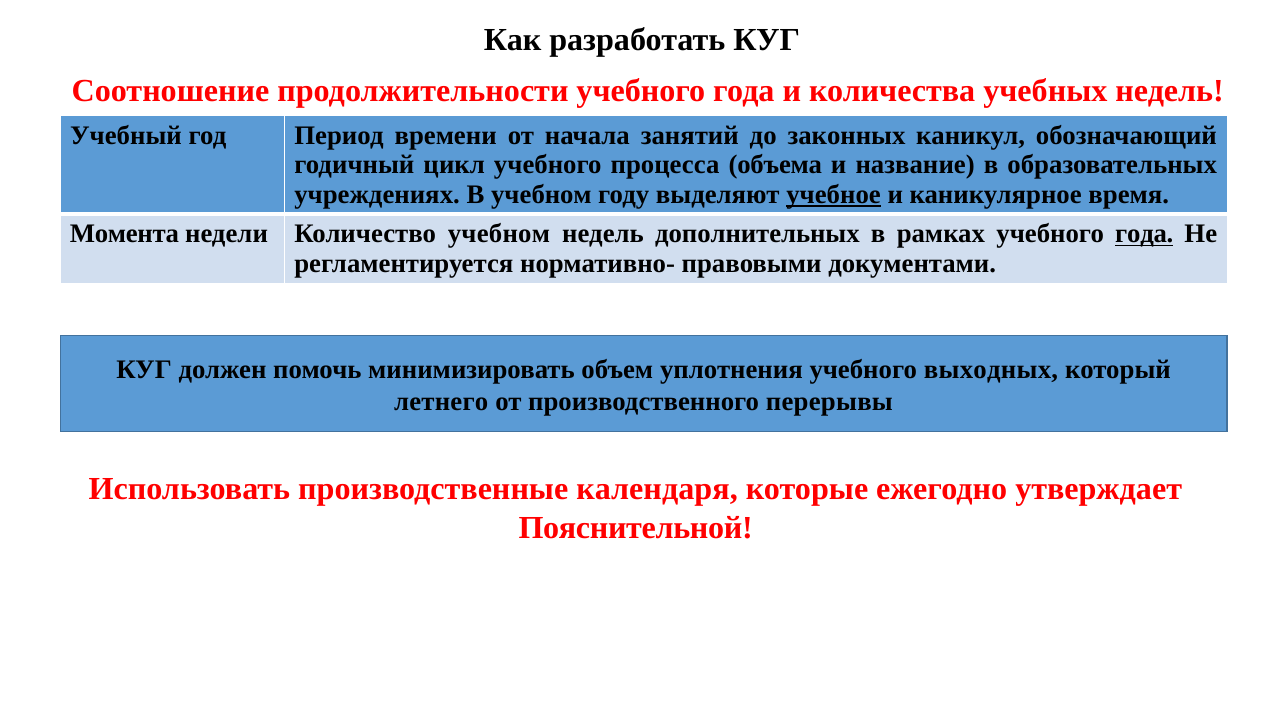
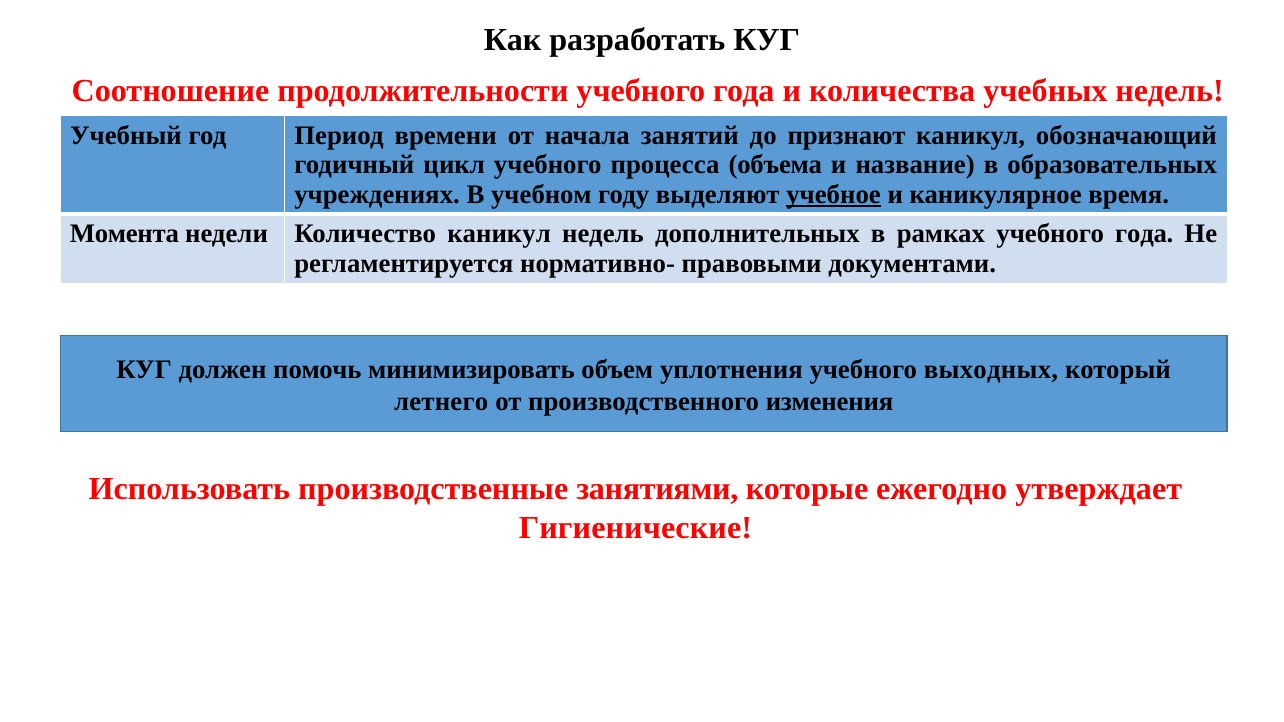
законных: законных -> признают (847, 135)
Количество учебном: учебном -> каникул (499, 234)
года underline: present -> none (1144, 234)
перерывы: перерывы -> изменения (830, 402)
календаря: календаря -> занятиями (657, 489)
Пояснительной: Пояснительной -> Гигиенические (635, 528)
